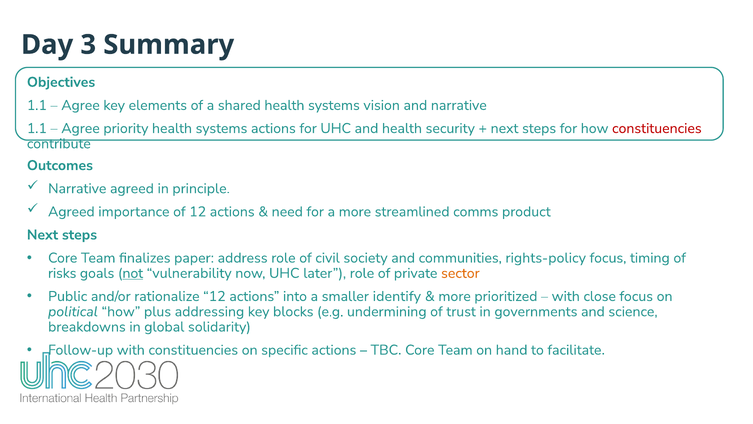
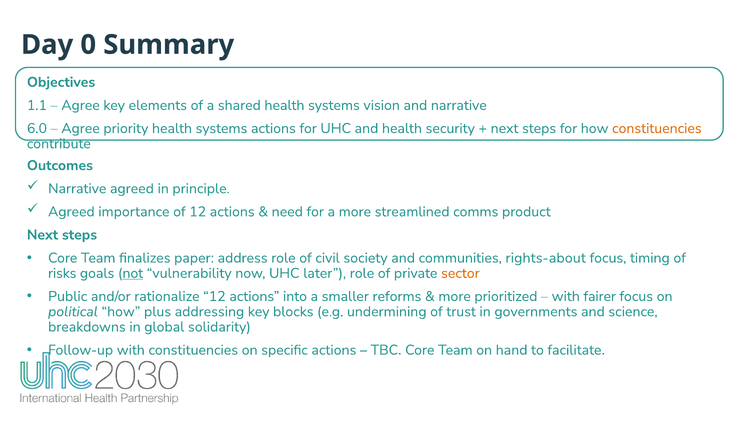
3: 3 -> 0 (88, 45)
1.1: 1.1 -> 6.0 (37, 128)
constituencies colour: red -> orange (657, 128)
rights-policy: rights-policy -> rights-about (546, 258)
identify: identify -> reforms (397, 296)
close: close -> fairer (600, 296)
